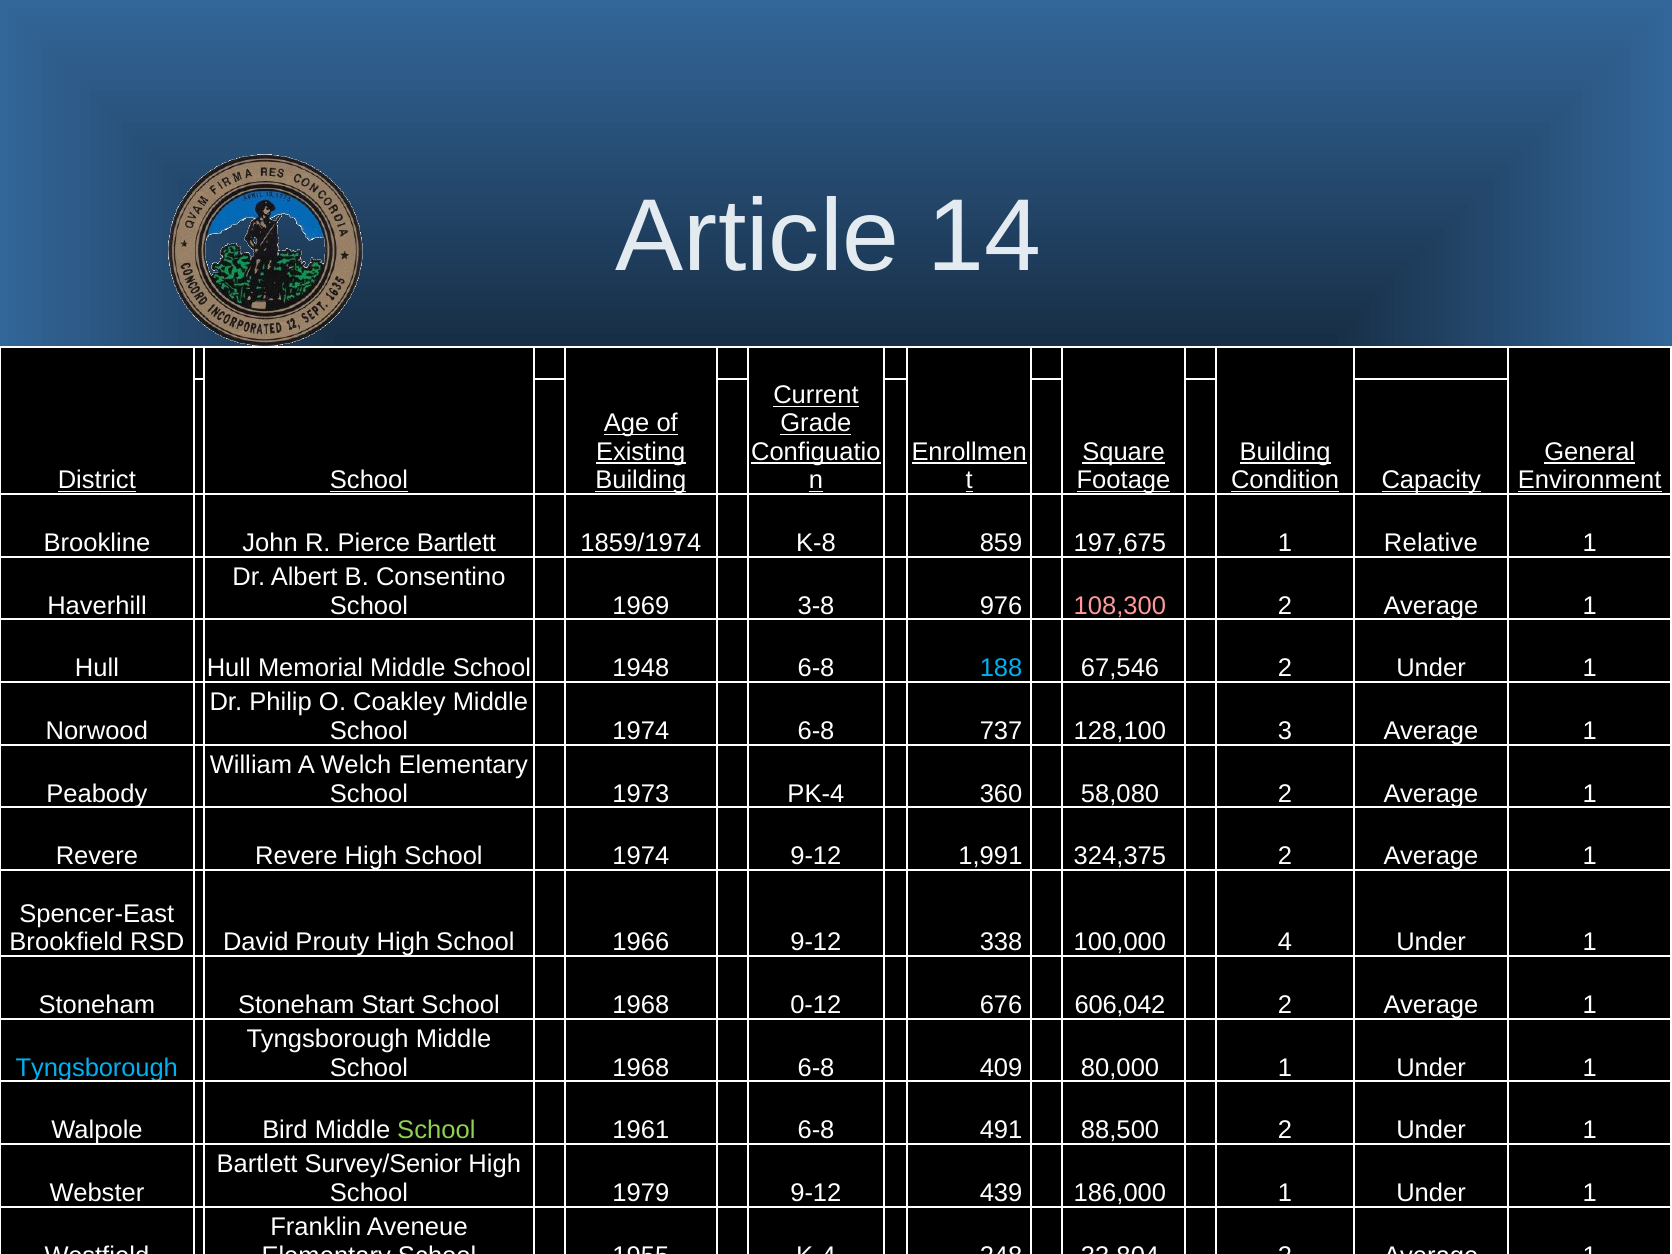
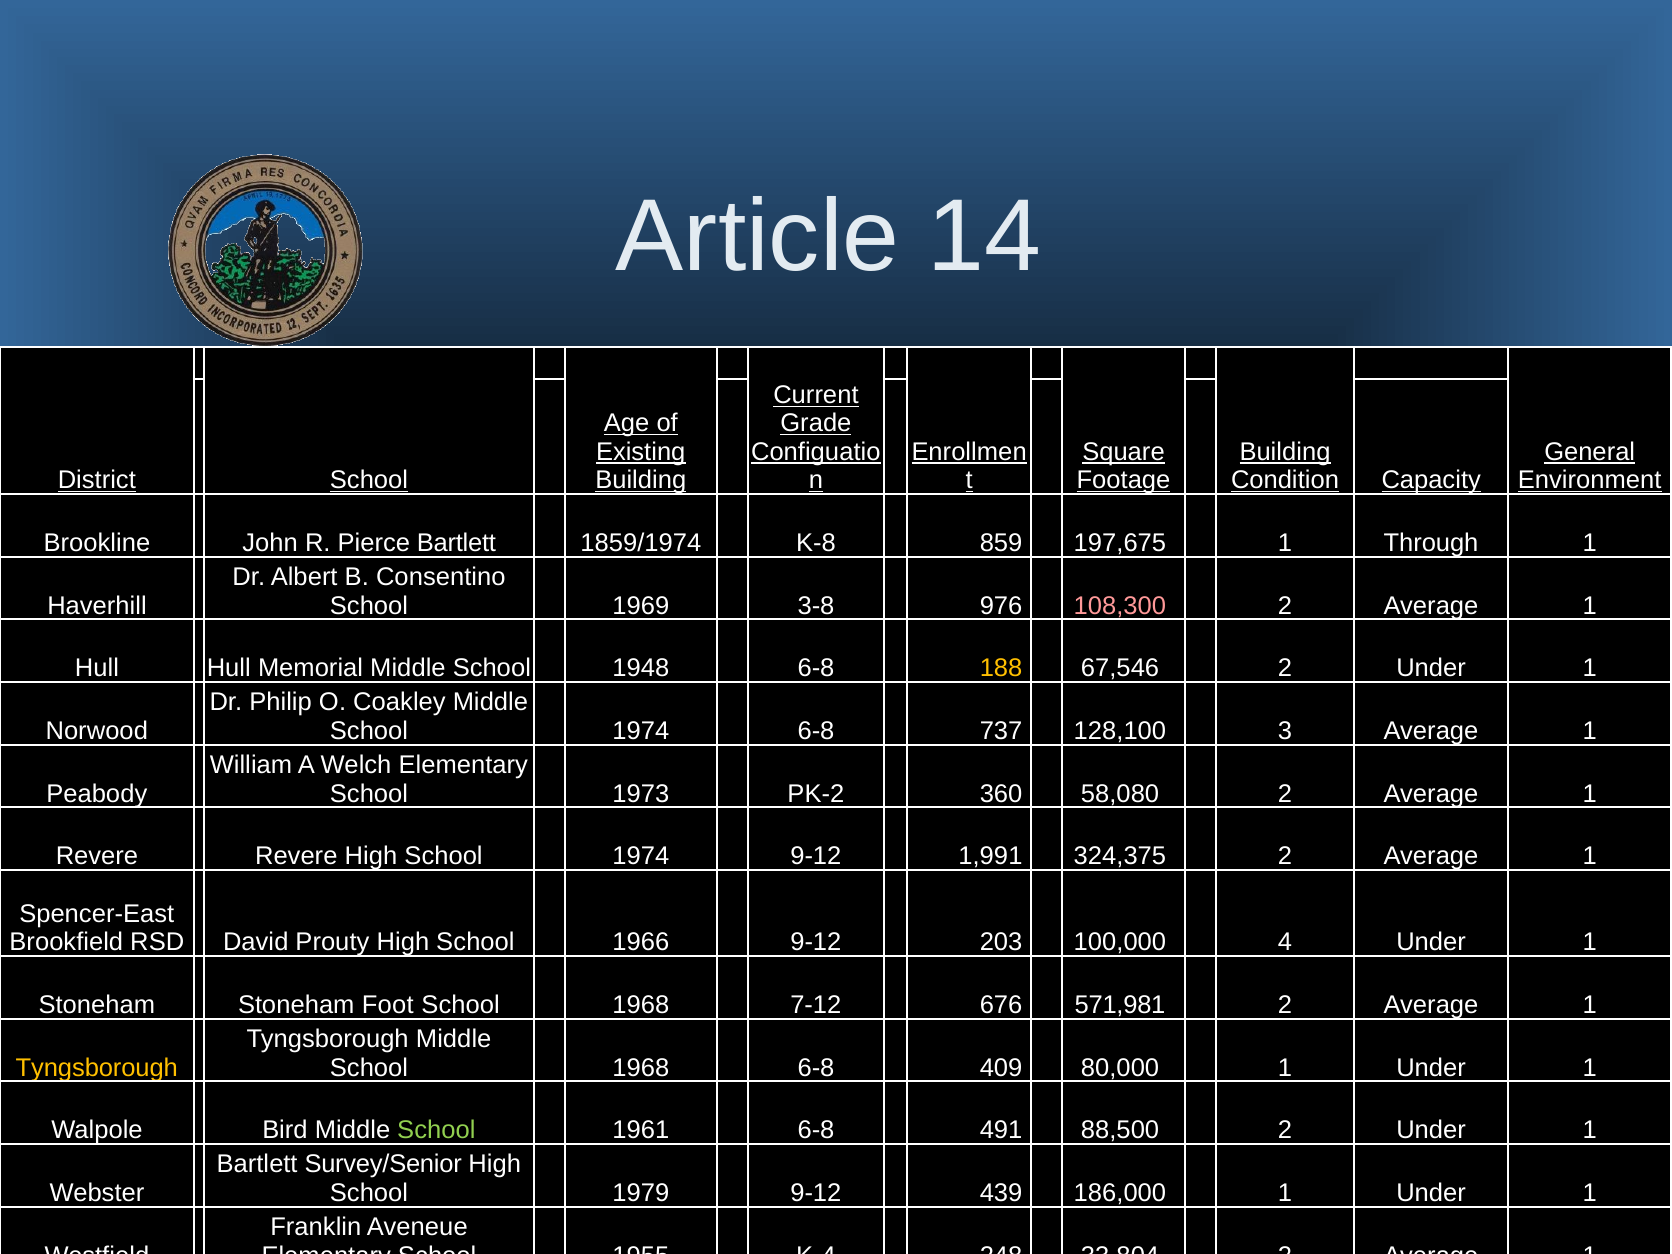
Relative: Relative -> Through (1431, 543)
188 colour: light blue -> yellow (1001, 668)
PK-4: PK-4 -> PK-2 (816, 794)
338: 338 -> 203 (1001, 942)
Start: Start -> Foot (388, 1005)
0-12: 0-12 -> 7-12 (816, 1005)
606,042: 606,042 -> 571,981 (1120, 1005)
Tyngsborough colour: light blue -> yellow (97, 1068)
